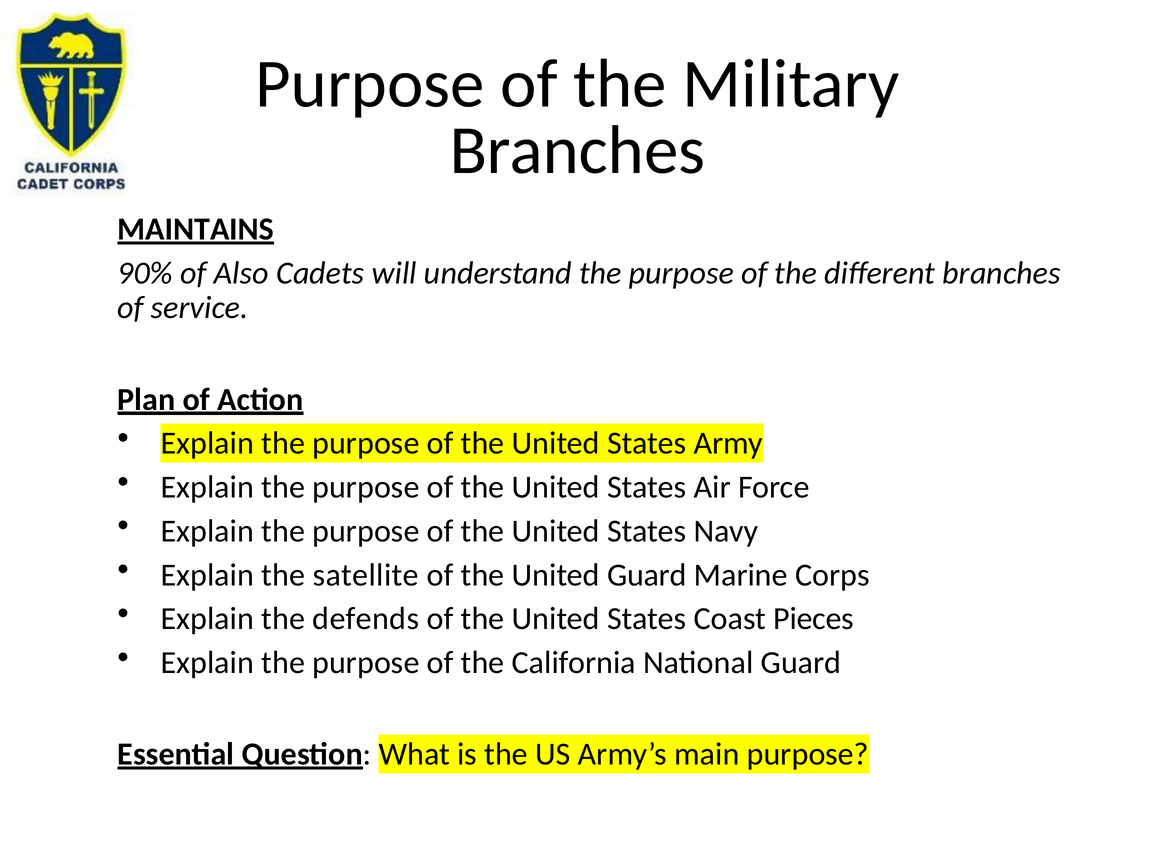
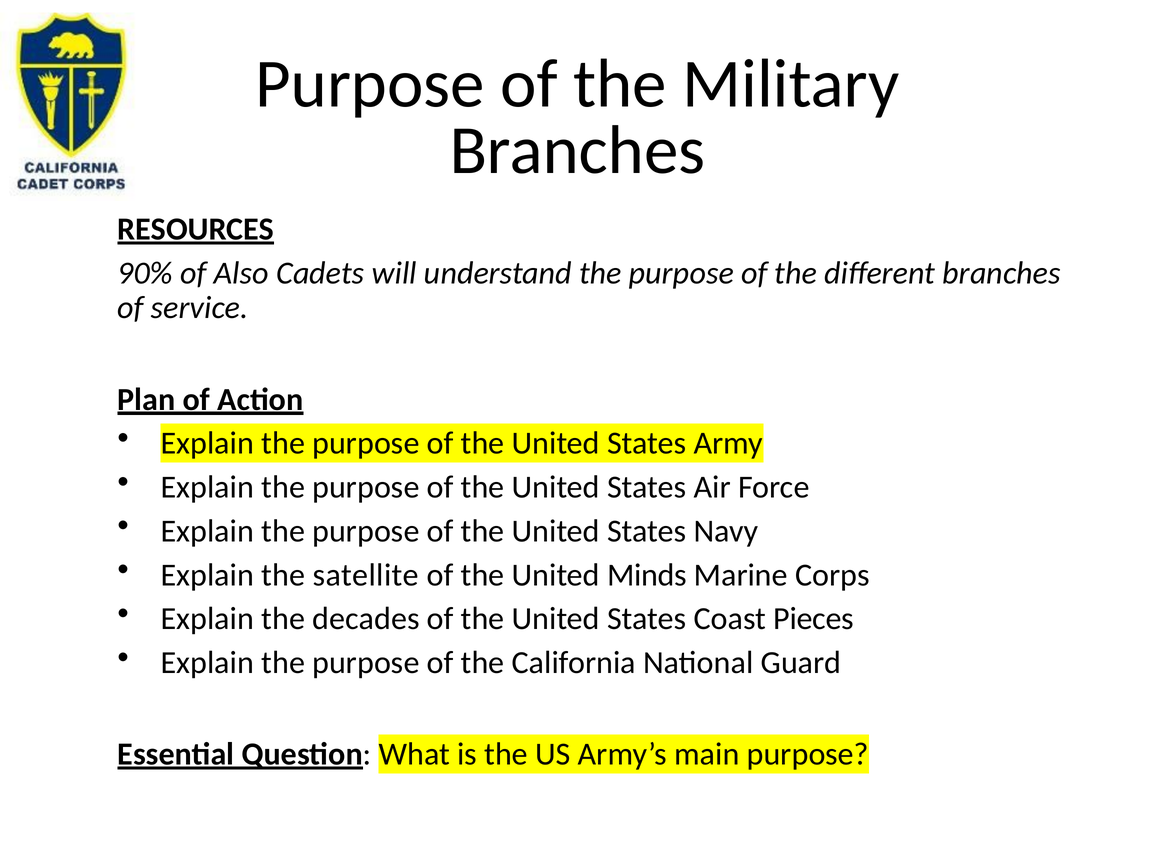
MAINTAINS: MAINTAINS -> RESOURCES (196, 229)
United Guard: Guard -> Minds (647, 575)
defends: defends -> decades (366, 619)
